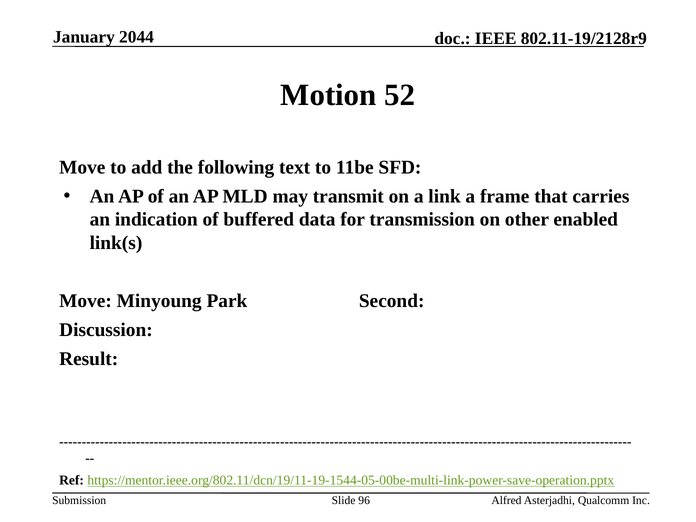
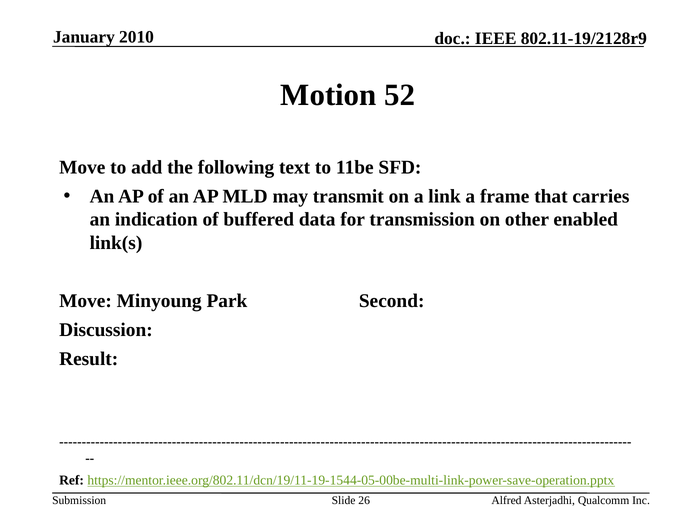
2044: 2044 -> 2010 (137, 37)
96: 96 -> 26 (364, 501)
